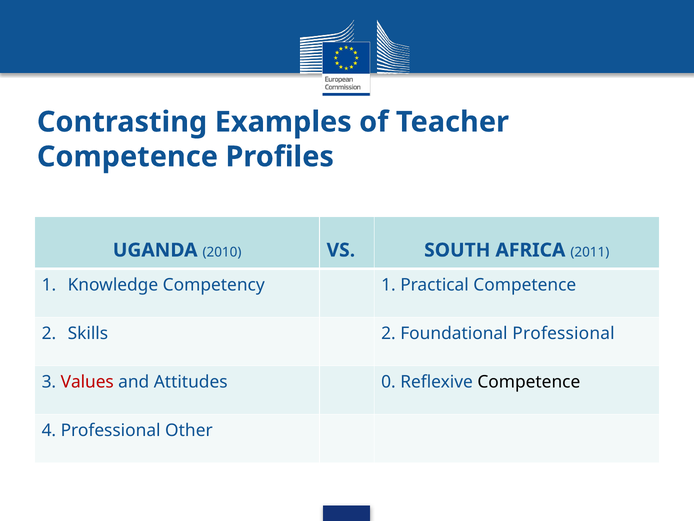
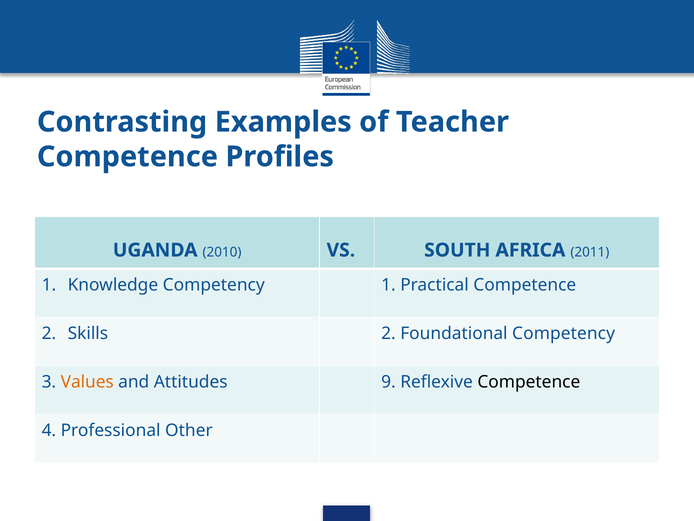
Foundational Professional: Professional -> Competency (564, 333)
Values colour: red -> orange (87, 382)
0: 0 -> 9 (389, 382)
